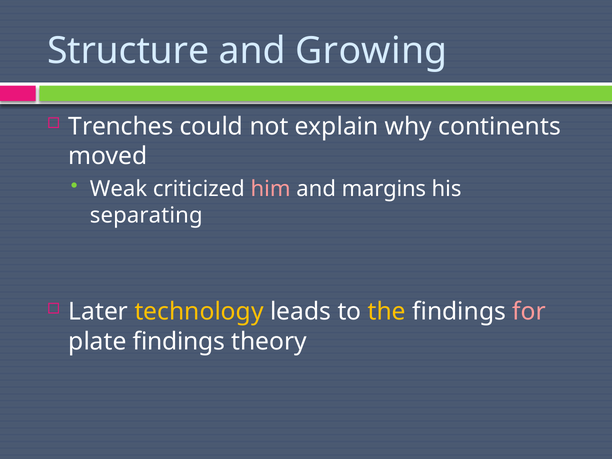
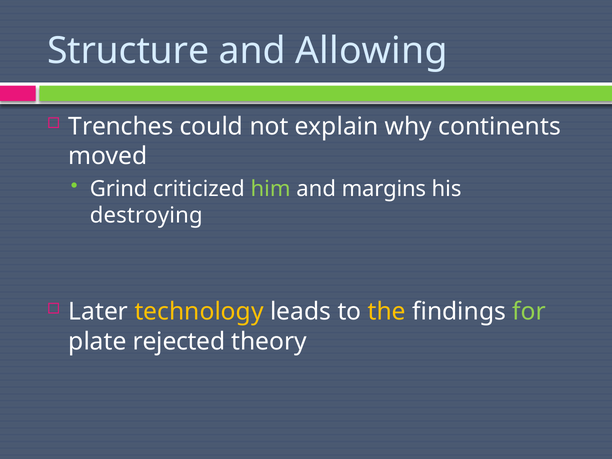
Growing: Growing -> Allowing (371, 51)
Weak: Weak -> Grind (119, 189)
him colour: pink -> light green (271, 189)
separating: separating -> destroying (146, 215)
for colour: pink -> light green (529, 312)
plate findings: findings -> rejected (179, 341)
